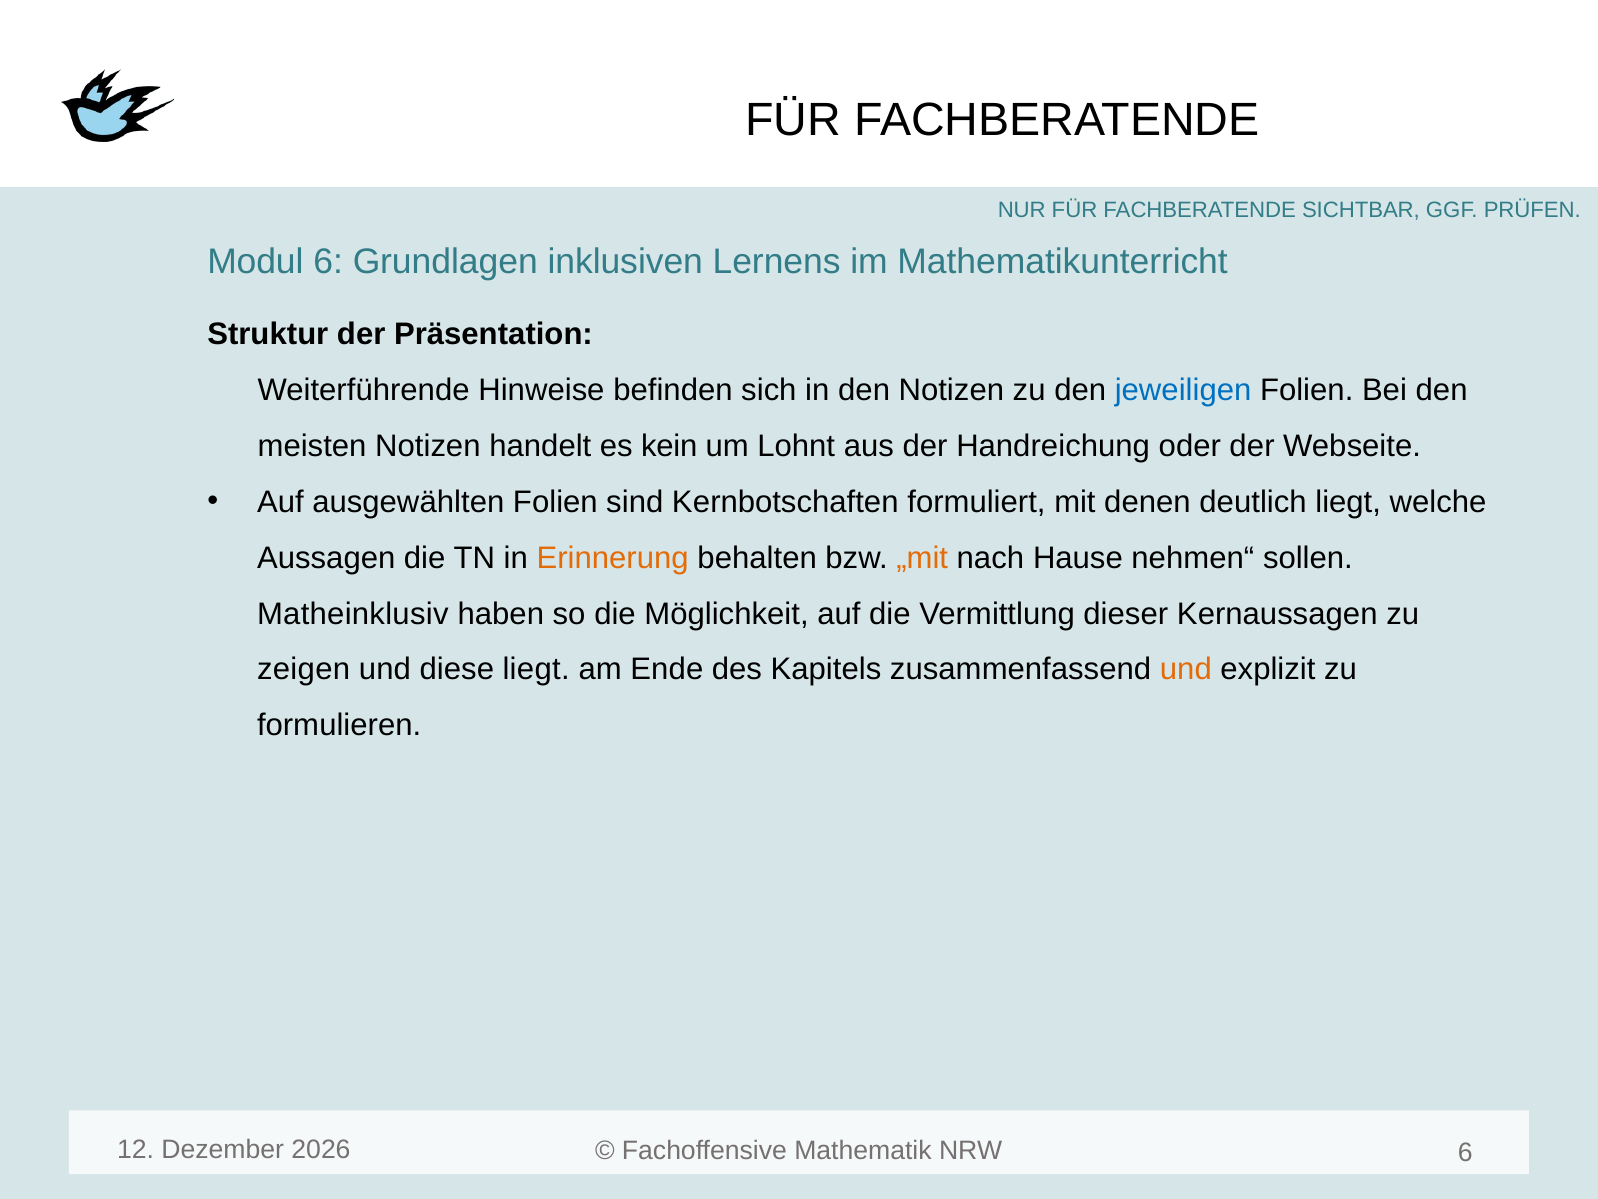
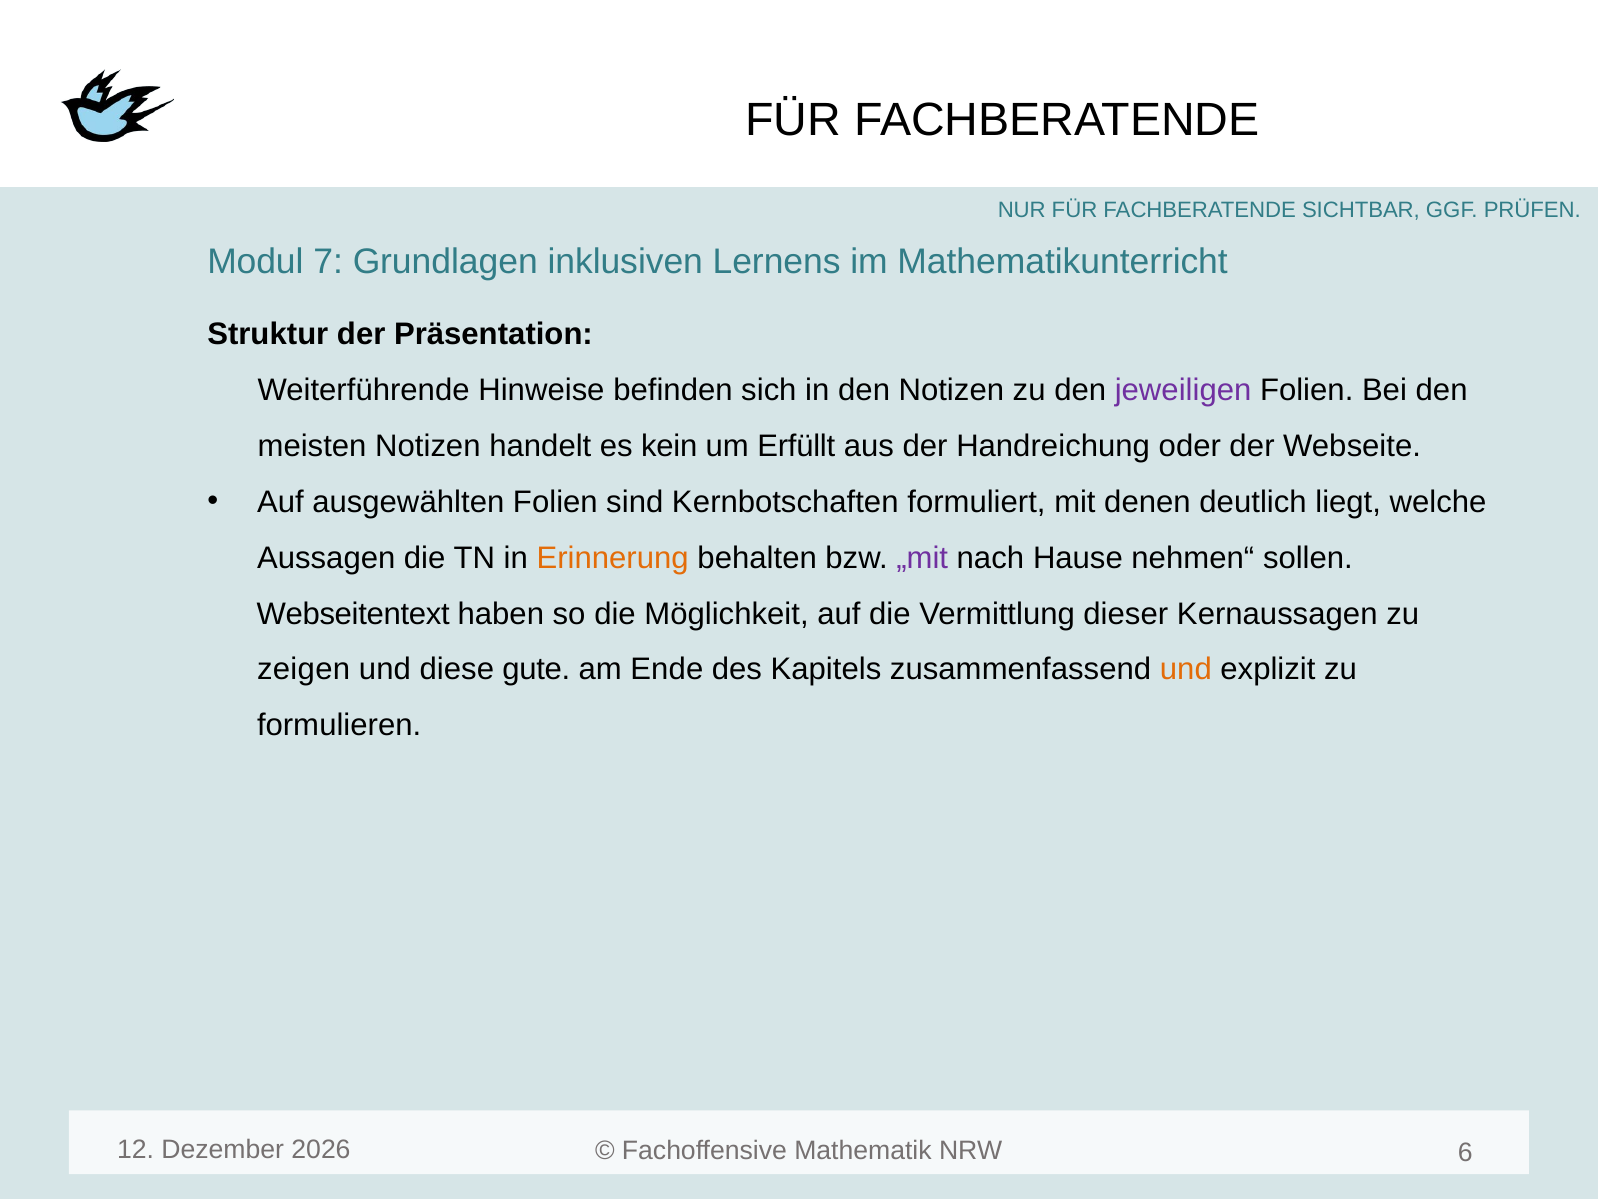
Modul 6: 6 -> 7 (328, 262)
jeweiligen colour: blue -> purple (1183, 390)
Lohnt: Lohnt -> Erfüllt (796, 446)
„mit colour: orange -> purple (922, 558)
Matheinklusiv: Matheinklusiv -> Webseitentext (353, 614)
diese liegt: liegt -> gute (536, 669)
